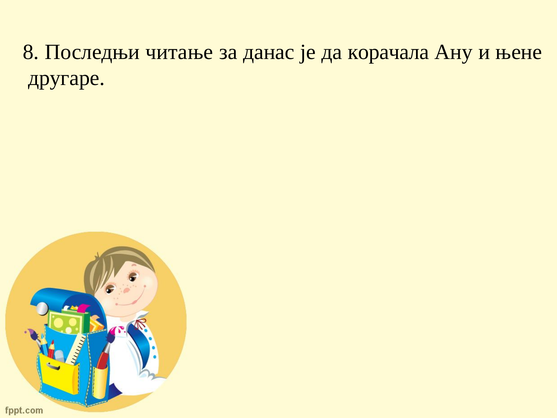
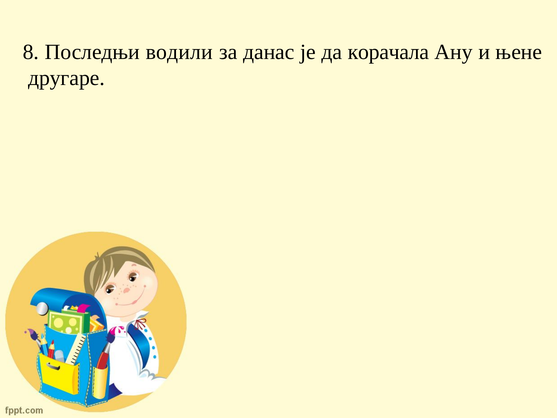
читање: читање -> водили (179, 52)
